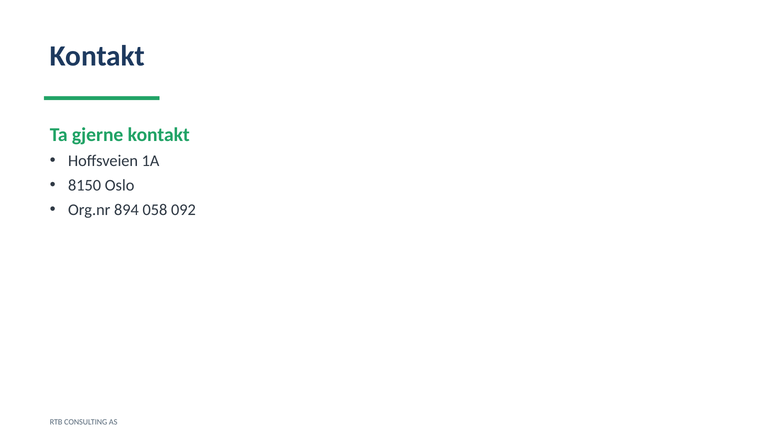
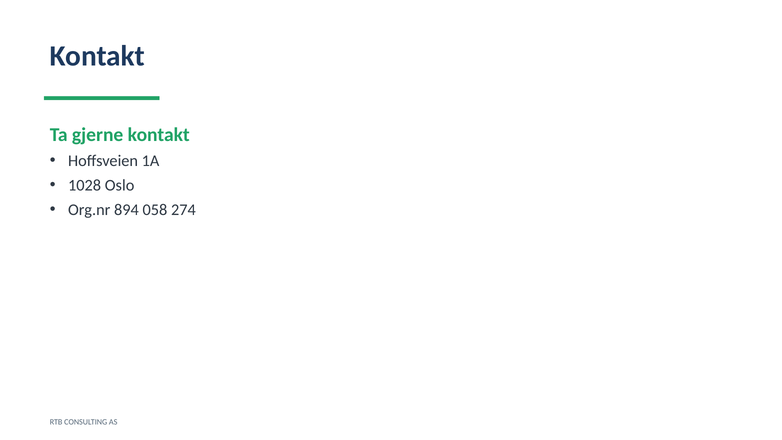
8150: 8150 -> 1028 (85, 185)
092: 092 -> 274 (183, 210)
